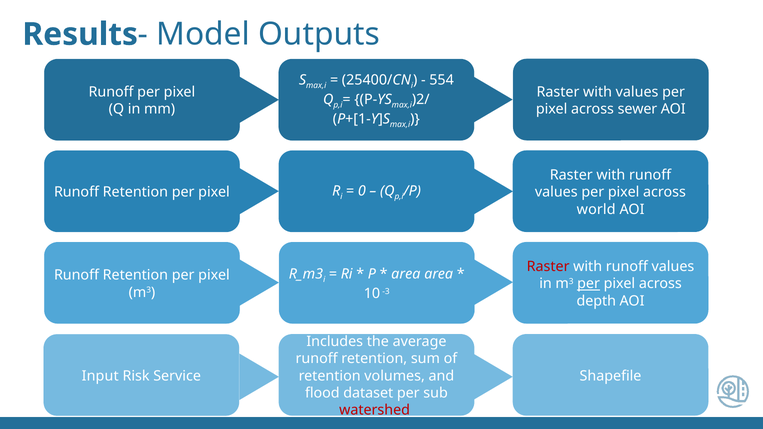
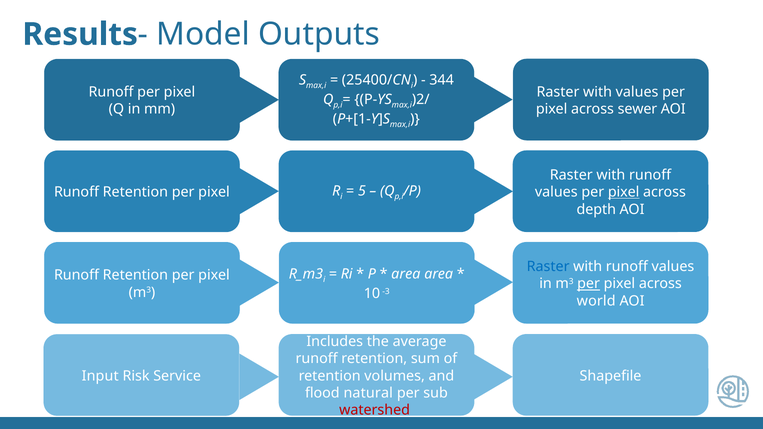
554: 554 -> 344 (442, 80)
pixel underline: none -> present (624, 192)
0: 0 -> 5 (362, 191)
world: world -> depth (596, 209)
Raster colour: red -> blue (548, 267)
depth: depth -> world (596, 301)
dataset: dataset -> natural (368, 393)
